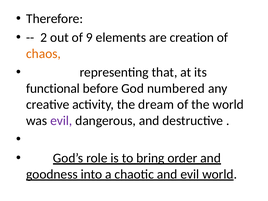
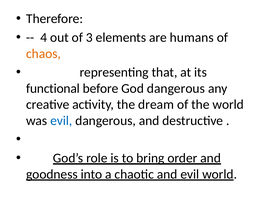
2: 2 -> 4 (44, 38)
9: 9 -> 3 (89, 38)
creation: creation -> humans (192, 38)
God numbered: numbered -> dangerous (176, 88)
evil colour: purple -> blue (61, 121)
